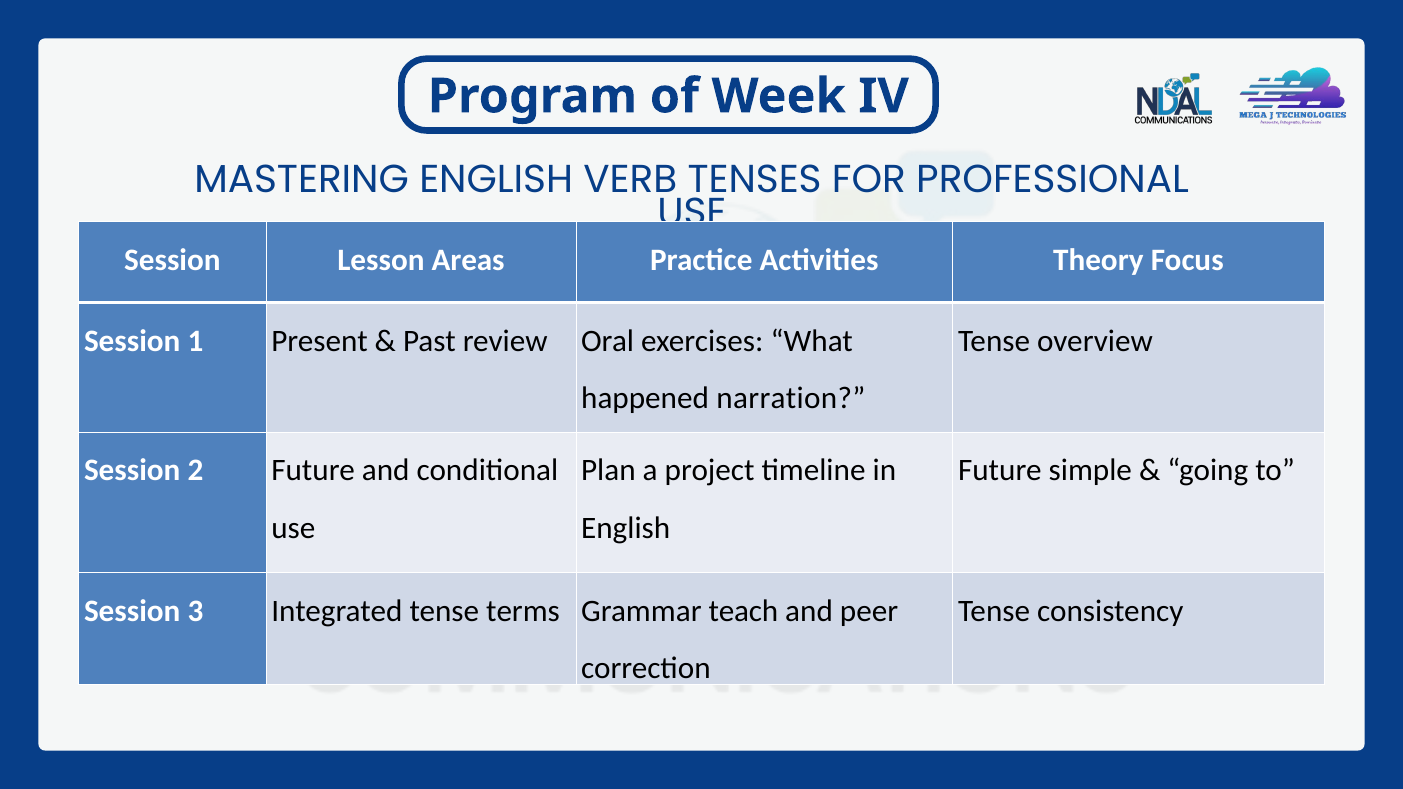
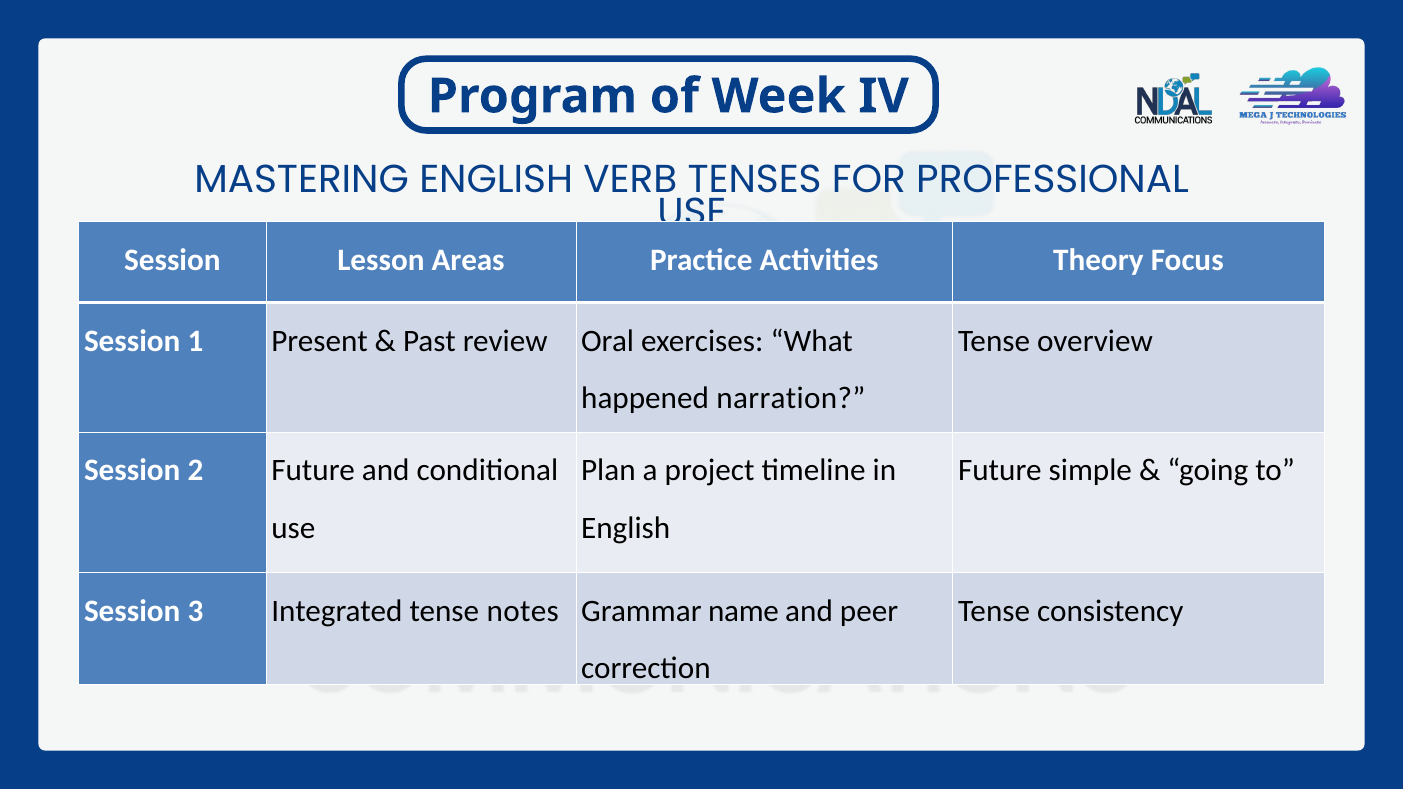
terms: terms -> notes (523, 611)
teach: teach -> name (744, 611)
